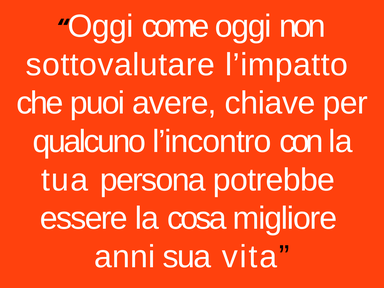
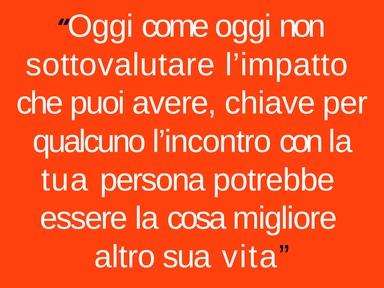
anni: anni -> altro (125, 257)
